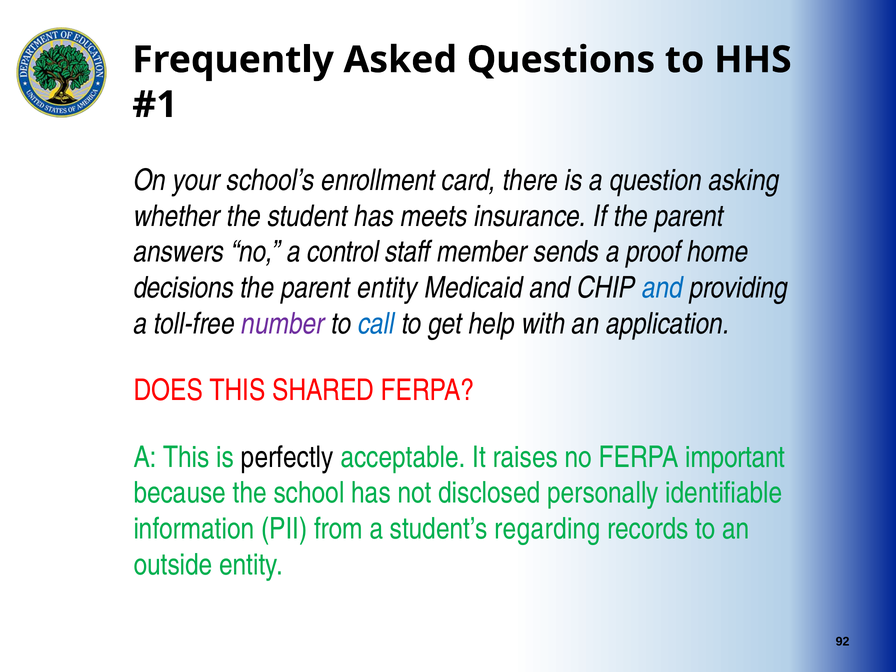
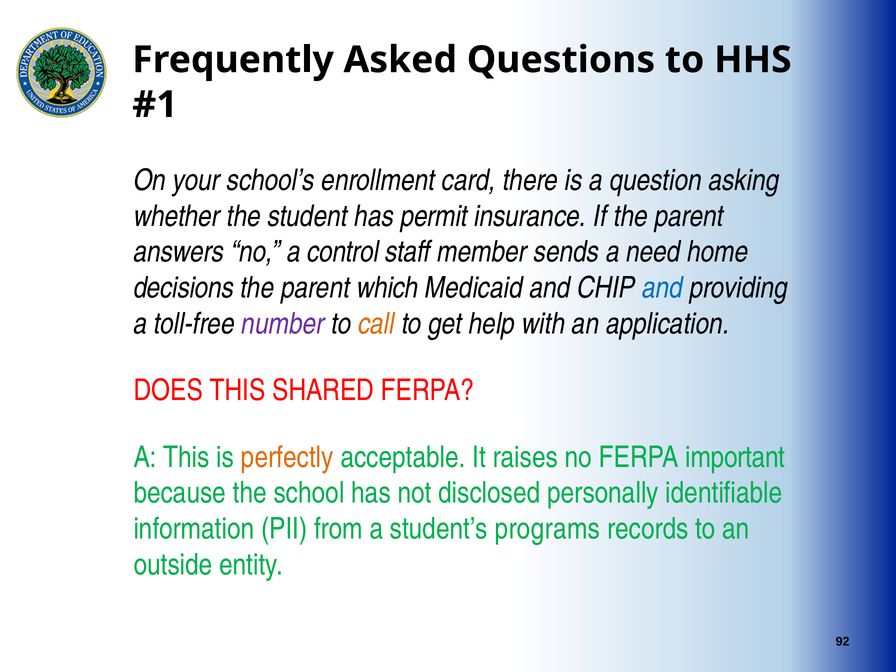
meets: meets -> permit (434, 216)
proof: proof -> need (653, 252)
parent entity: entity -> which (388, 288)
call colour: blue -> orange (376, 324)
perfectly colour: black -> orange (287, 457)
regarding: regarding -> programs (547, 529)
